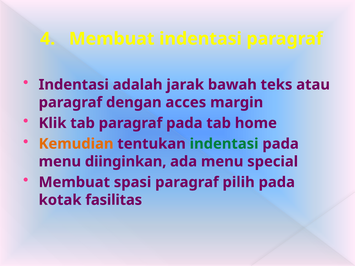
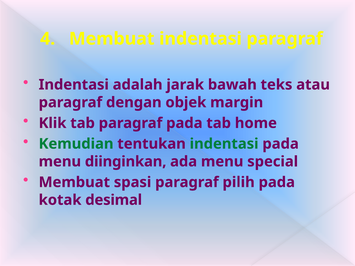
acces: acces -> objek (186, 103)
Kemudian colour: orange -> green (76, 144)
fasilitas: fasilitas -> desimal (114, 200)
